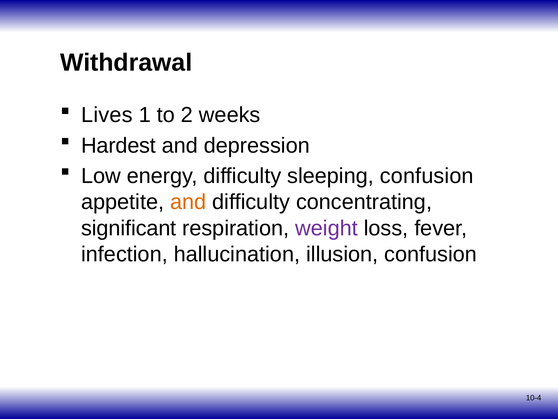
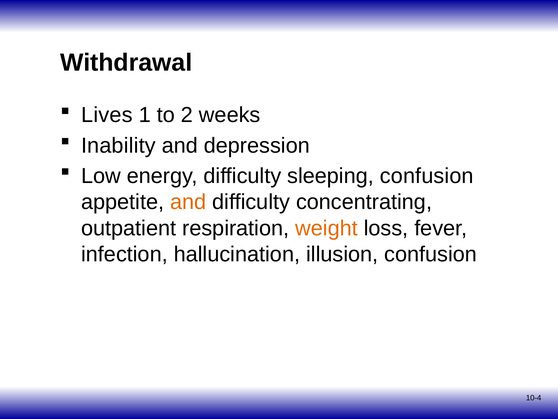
Hardest: Hardest -> Inability (118, 145)
significant: significant -> outpatient (129, 228)
weight colour: purple -> orange (327, 228)
